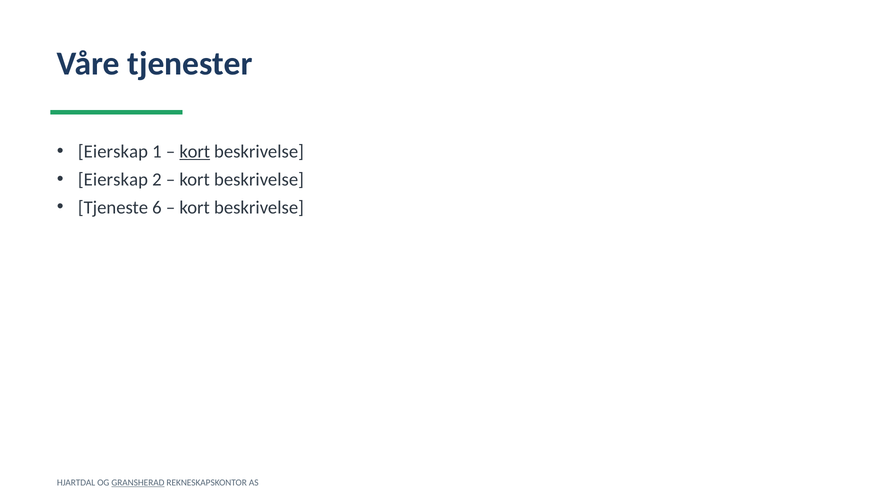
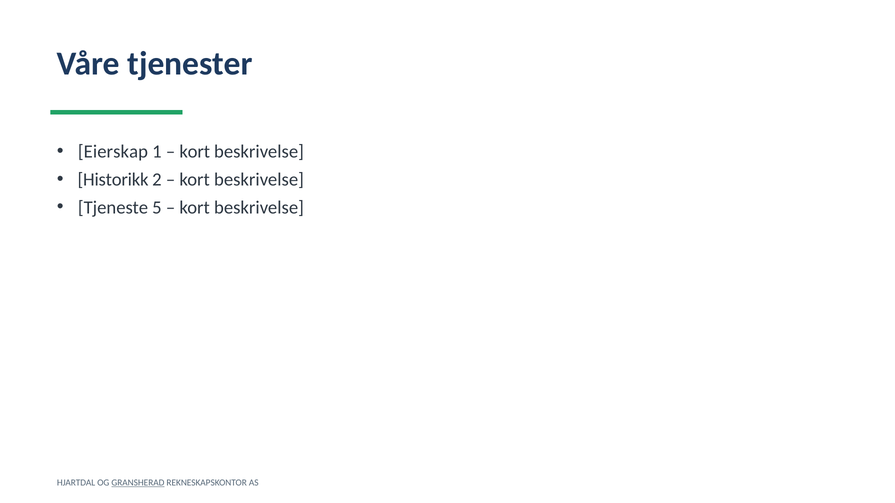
kort underline: present -> none (195, 152)
Eierskap: Eierskap -> Historikk (113, 180)
6: 6 -> 5 (157, 208)
